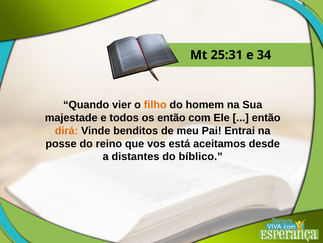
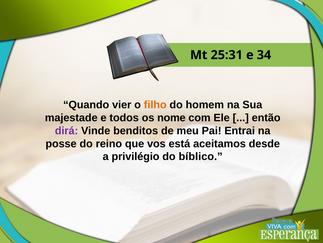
os então: então -> nome (171, 117)
dirá colour: orange -> purple (67, 130)
distantes: distantes -> privilégio (136, 156)
